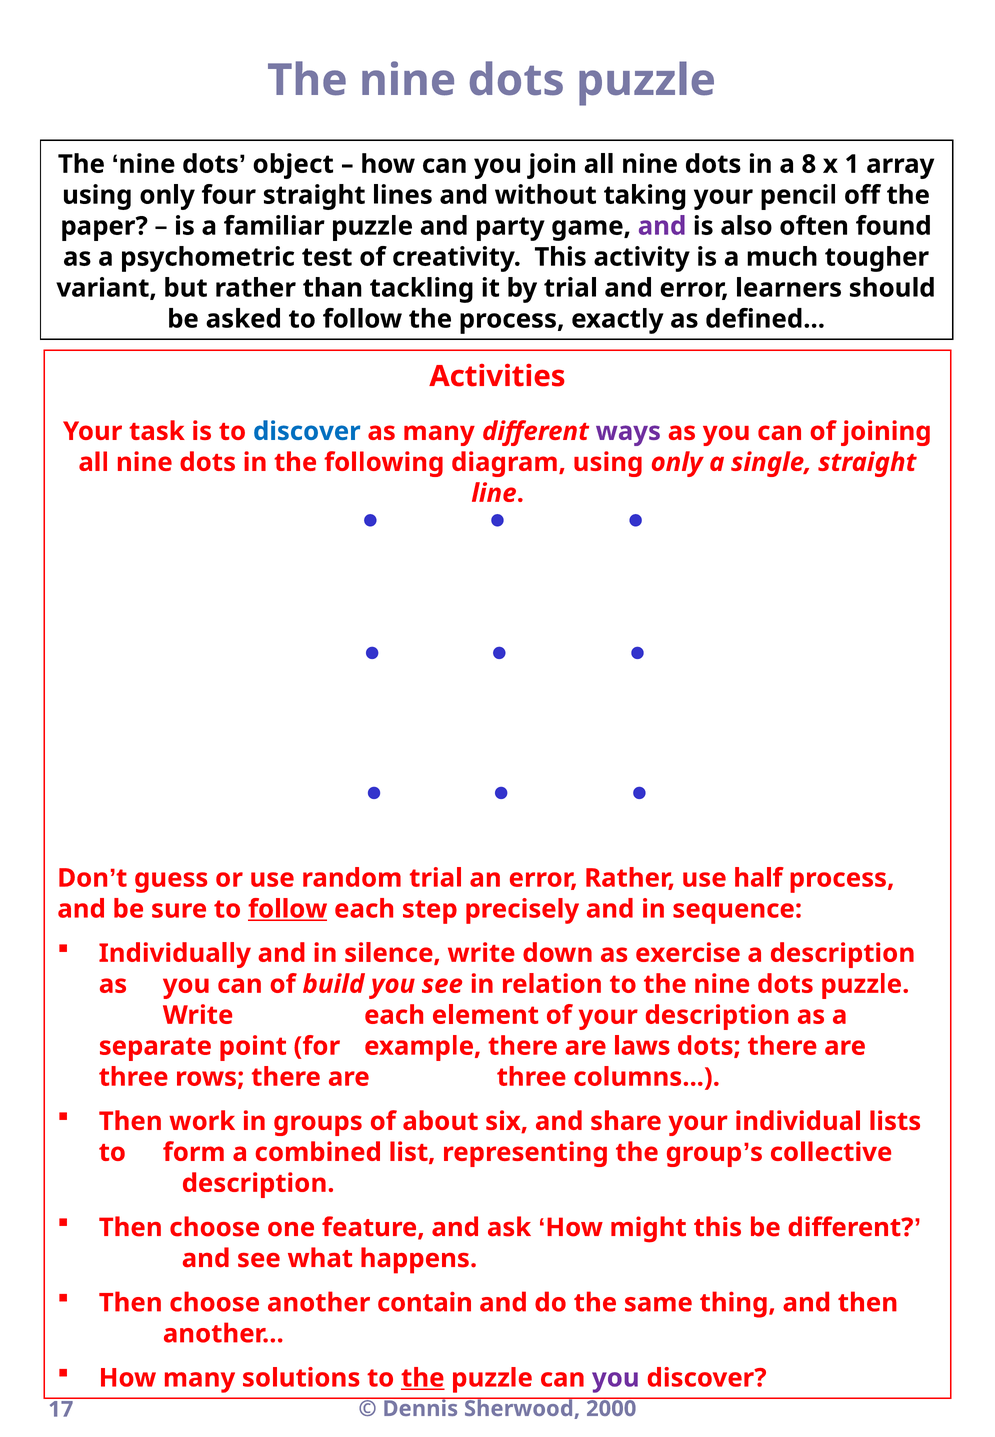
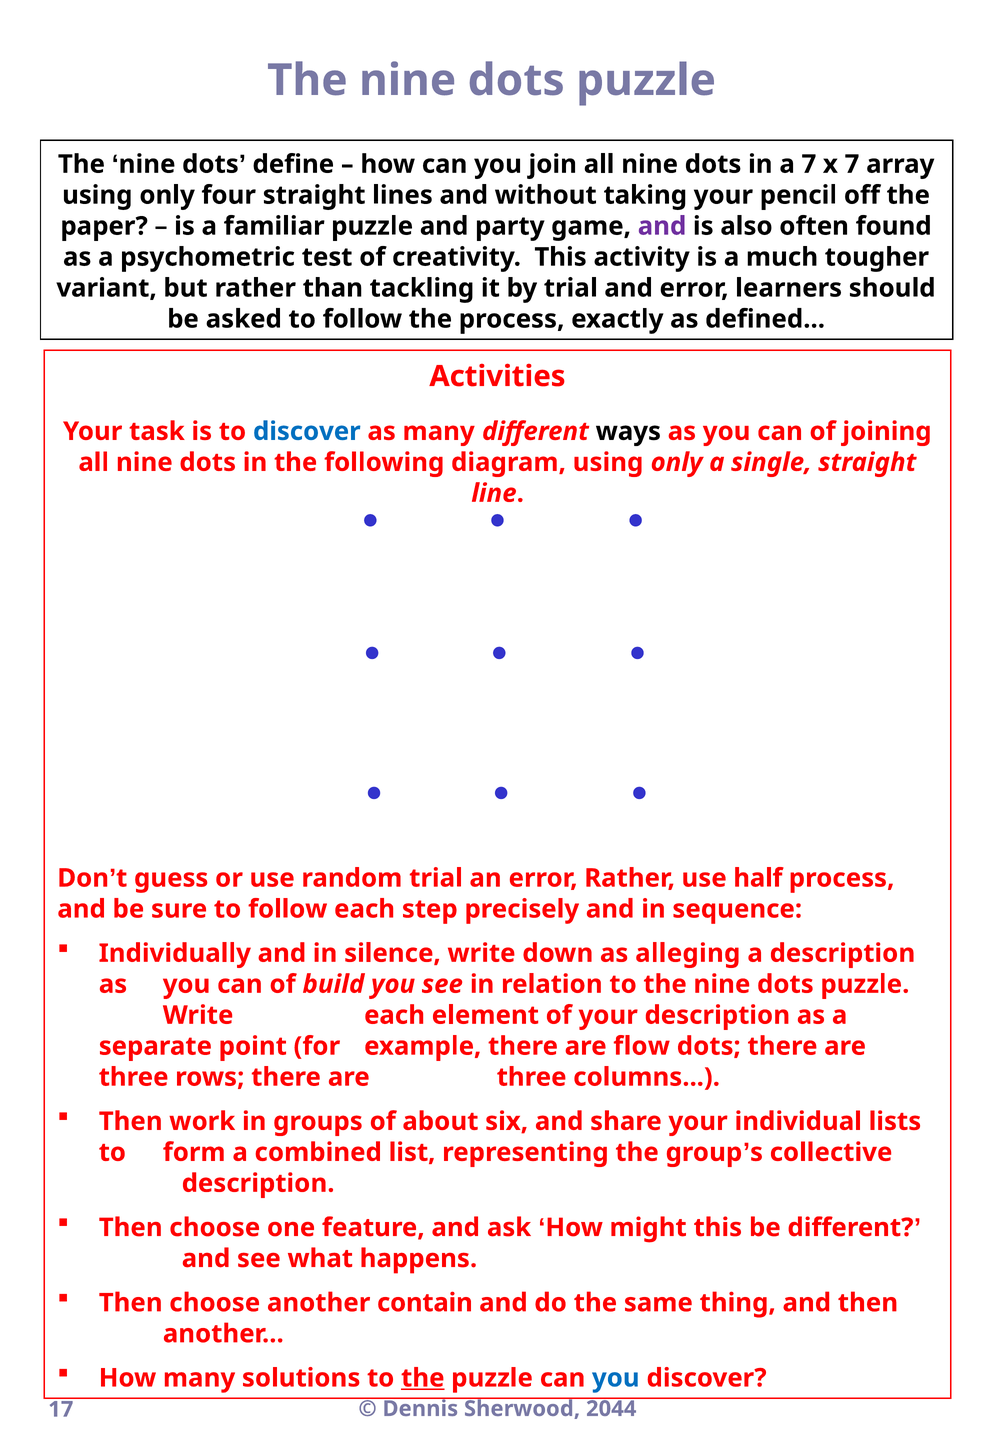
object: object -> define (293, 164)
a 8: 8 -> 7 (809, 164)
x 1: 1 -> 7 (852, 164)
ways colour: purple -> black (628, 431)
follow underline: present -> none (288, 909)
exercise: exercise -> alleging (688, 953)
laws: laws -> flow (642, 1046)
you colour: purple -> blue (616, 1378)
2000: 2000 -> 2044 (611, 1409)
